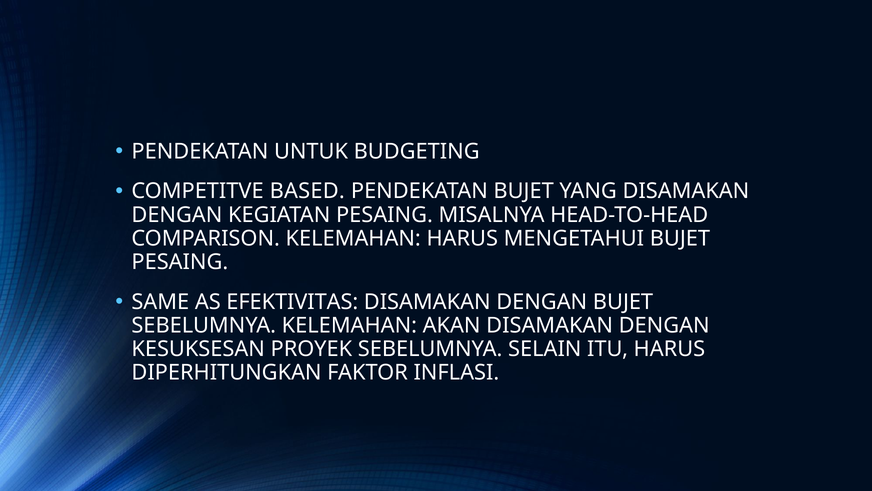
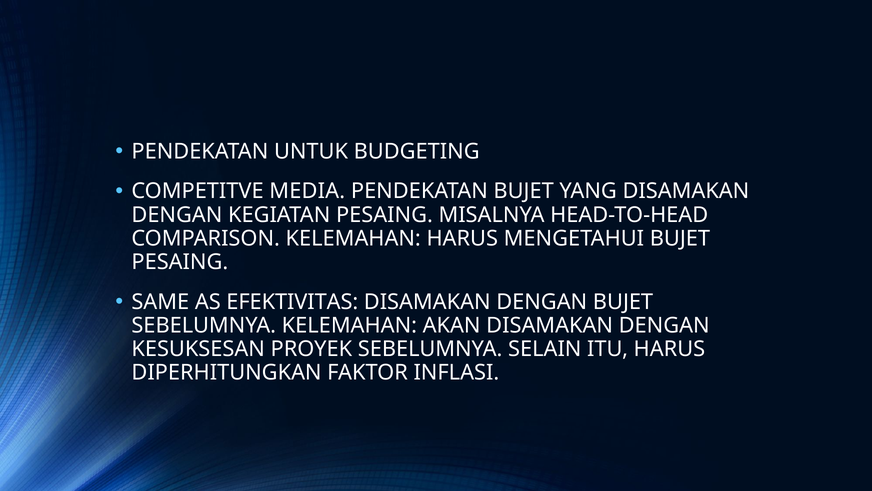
BASED: BASED -> MEDIA (307, 191)
